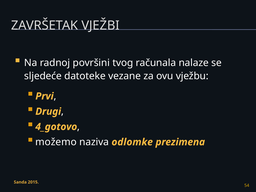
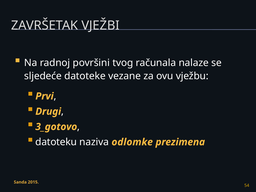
4_gotovo: 4_gotovo -> 3_gotovo (56, 127)
možemo: možemo -> datoteku (56, 142)
